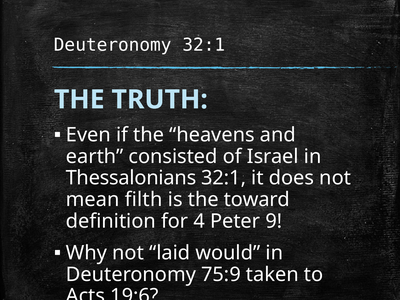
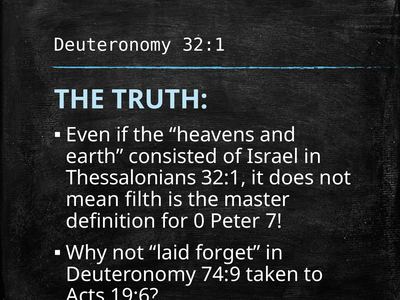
toward: toward -> master (257, 200)
4: 4 -> 0 (199, 221)
9: 9 -> 7 (274, 221)
would: would -> forget (228, 253)
75:9: 75:9 -> 74:9 (221, 274)
